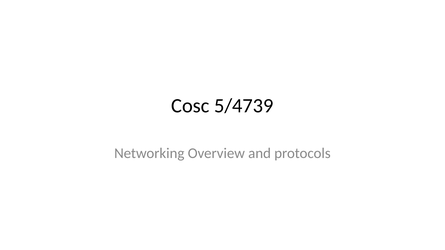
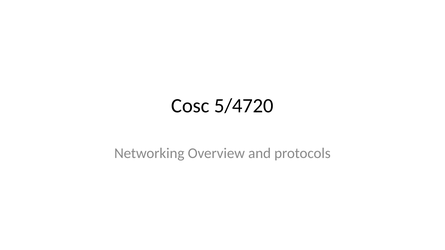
5/4739: 5/4739 -> 5/4720 (244, 106)
